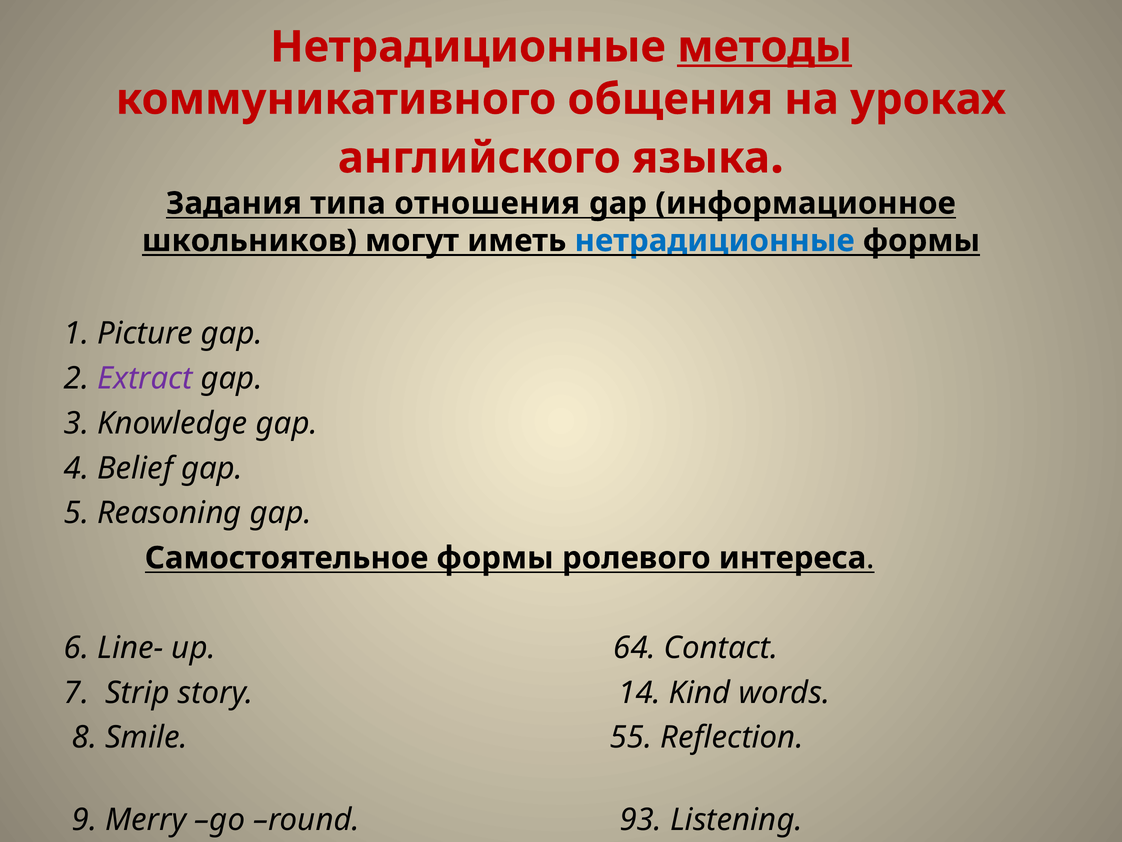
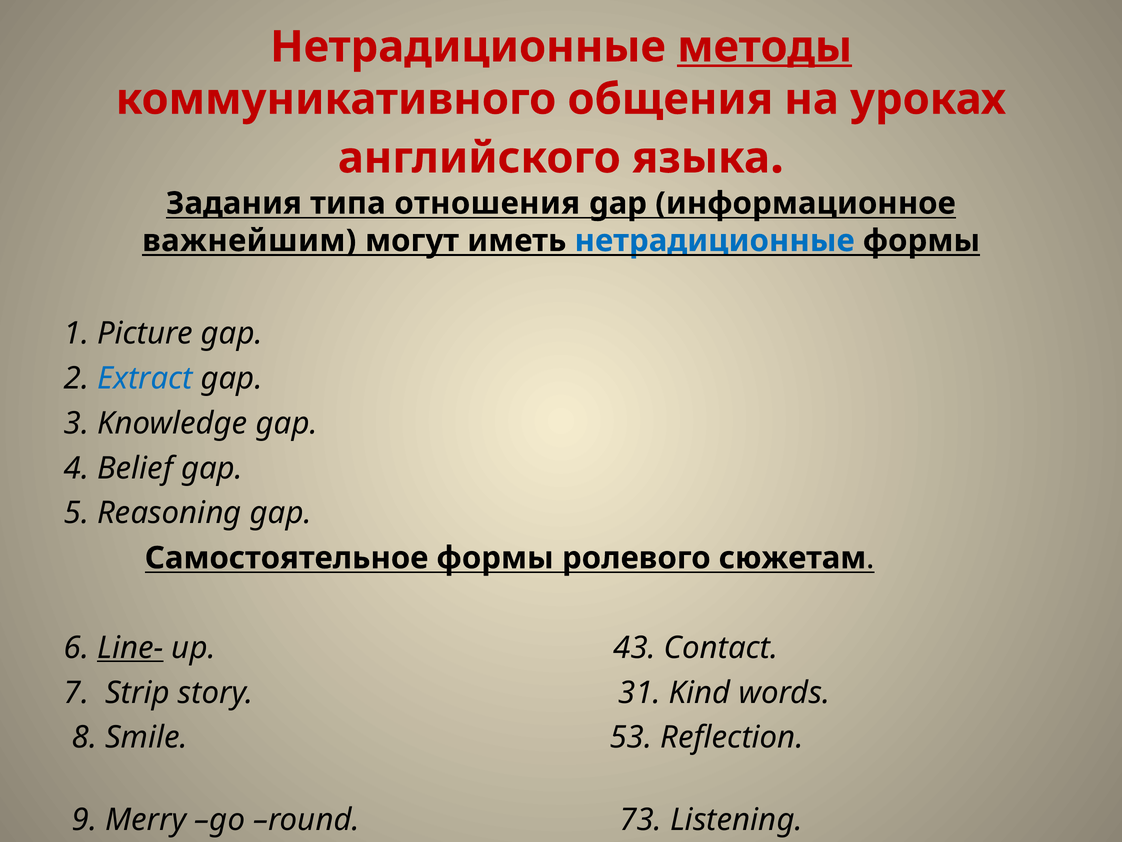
школьников: школьников -> важнейшим (249, 241)
Extract colour: purple -> blue (145, 378)
интереса: интереса -> сюжетам (793, 558)
Line- underline: none -> present (130, 647)
64: 64 -> 43 (635, 647)
14: 14 -> 31 (640, 692)
55: 55 -> 53 (631, 737)
93: 93 -> 73 (641, 820)
